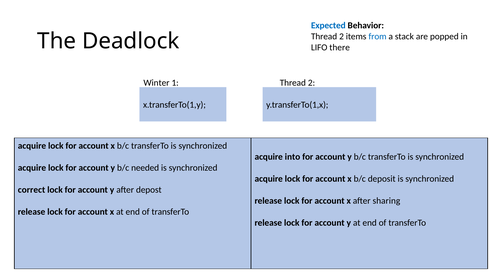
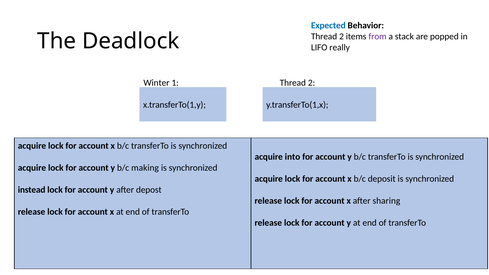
from colour: blue -> purple (378, 37)
there: there -> really (340, 48)
needed: needed -> making (145, 168)
correct: correct -> instead (32, 190)
